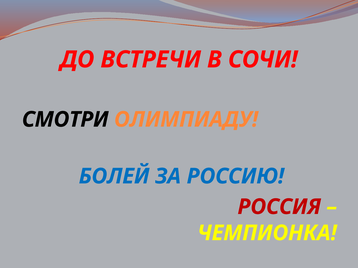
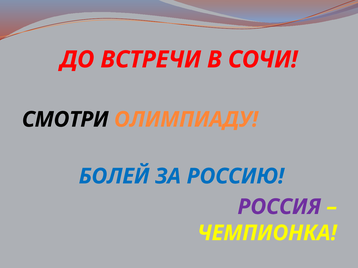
РОССИЯ colour: red -> purple (279, 207)
